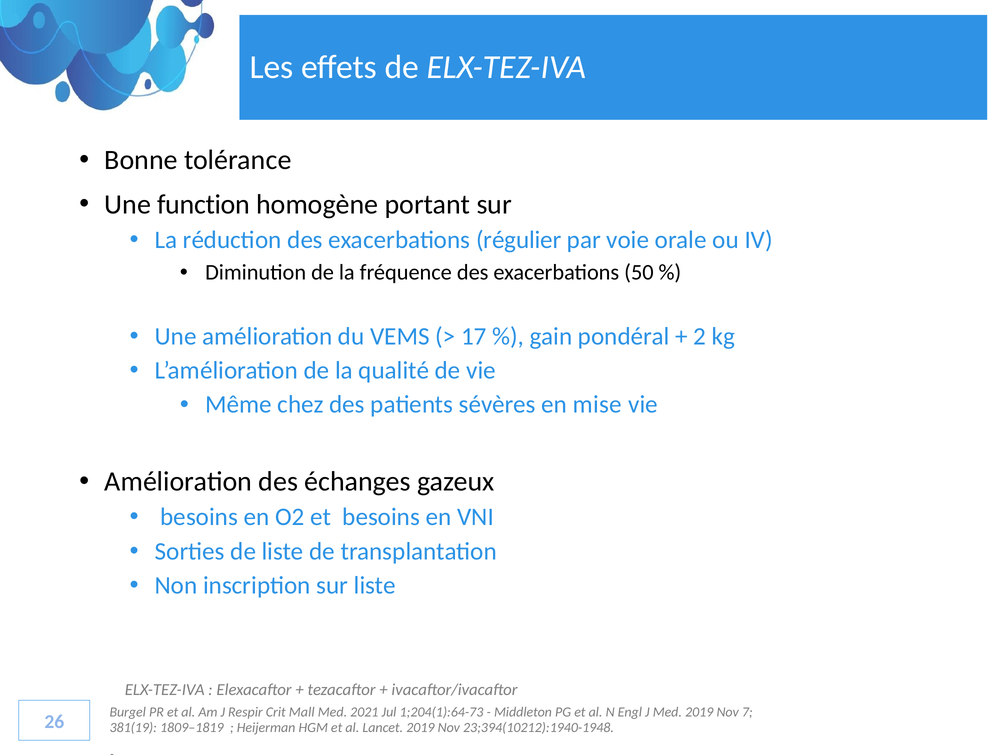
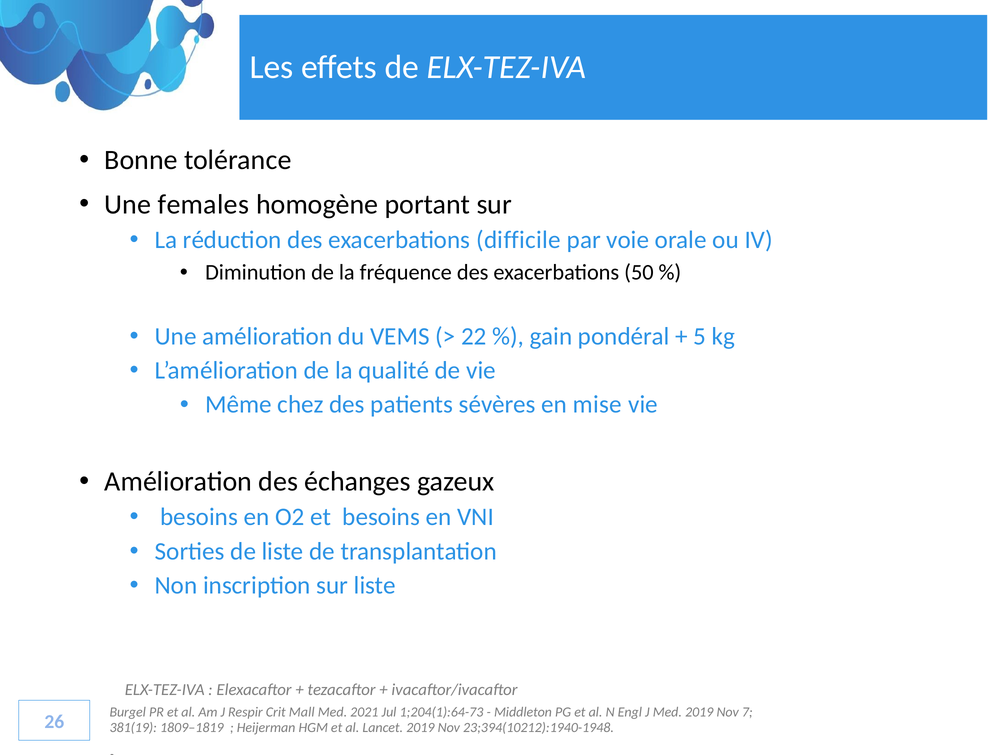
function: function -> females (203, 204)
régulier: régulier -> difficile (518, 240)
17: 17 -> 22 (474, 336)
2: 2 -> 5 (700, 336)
